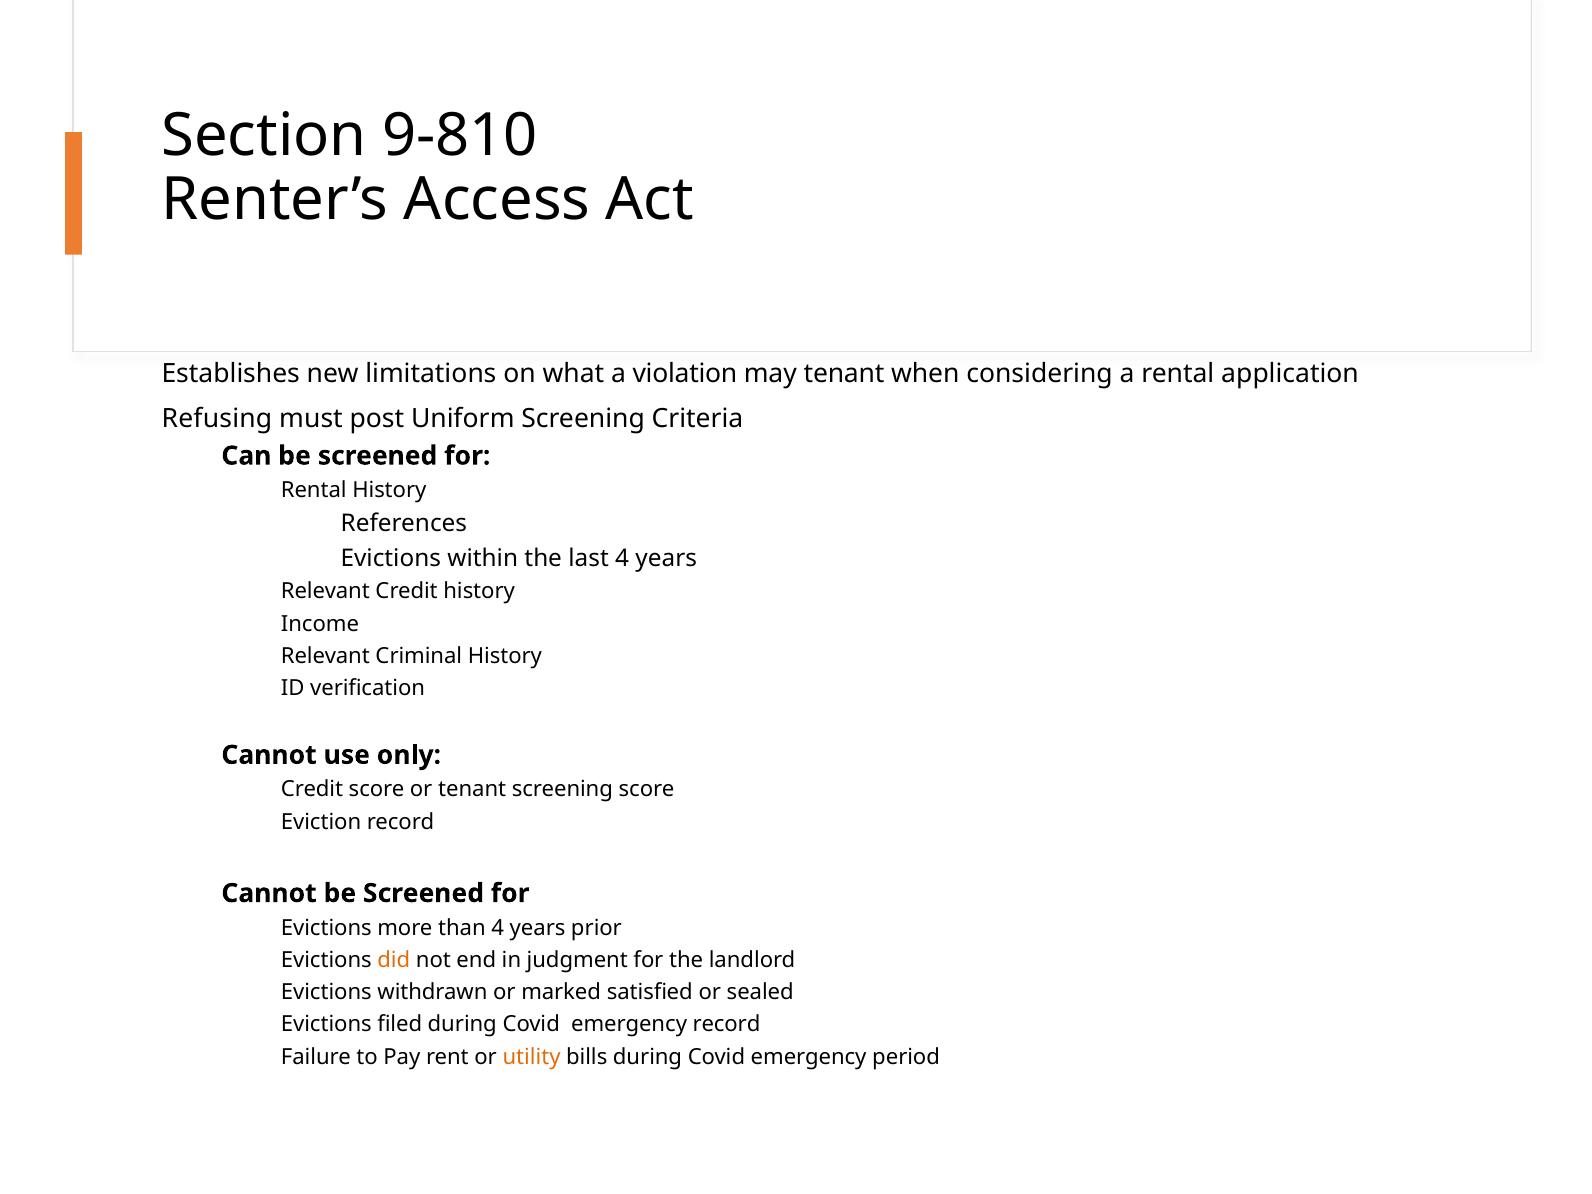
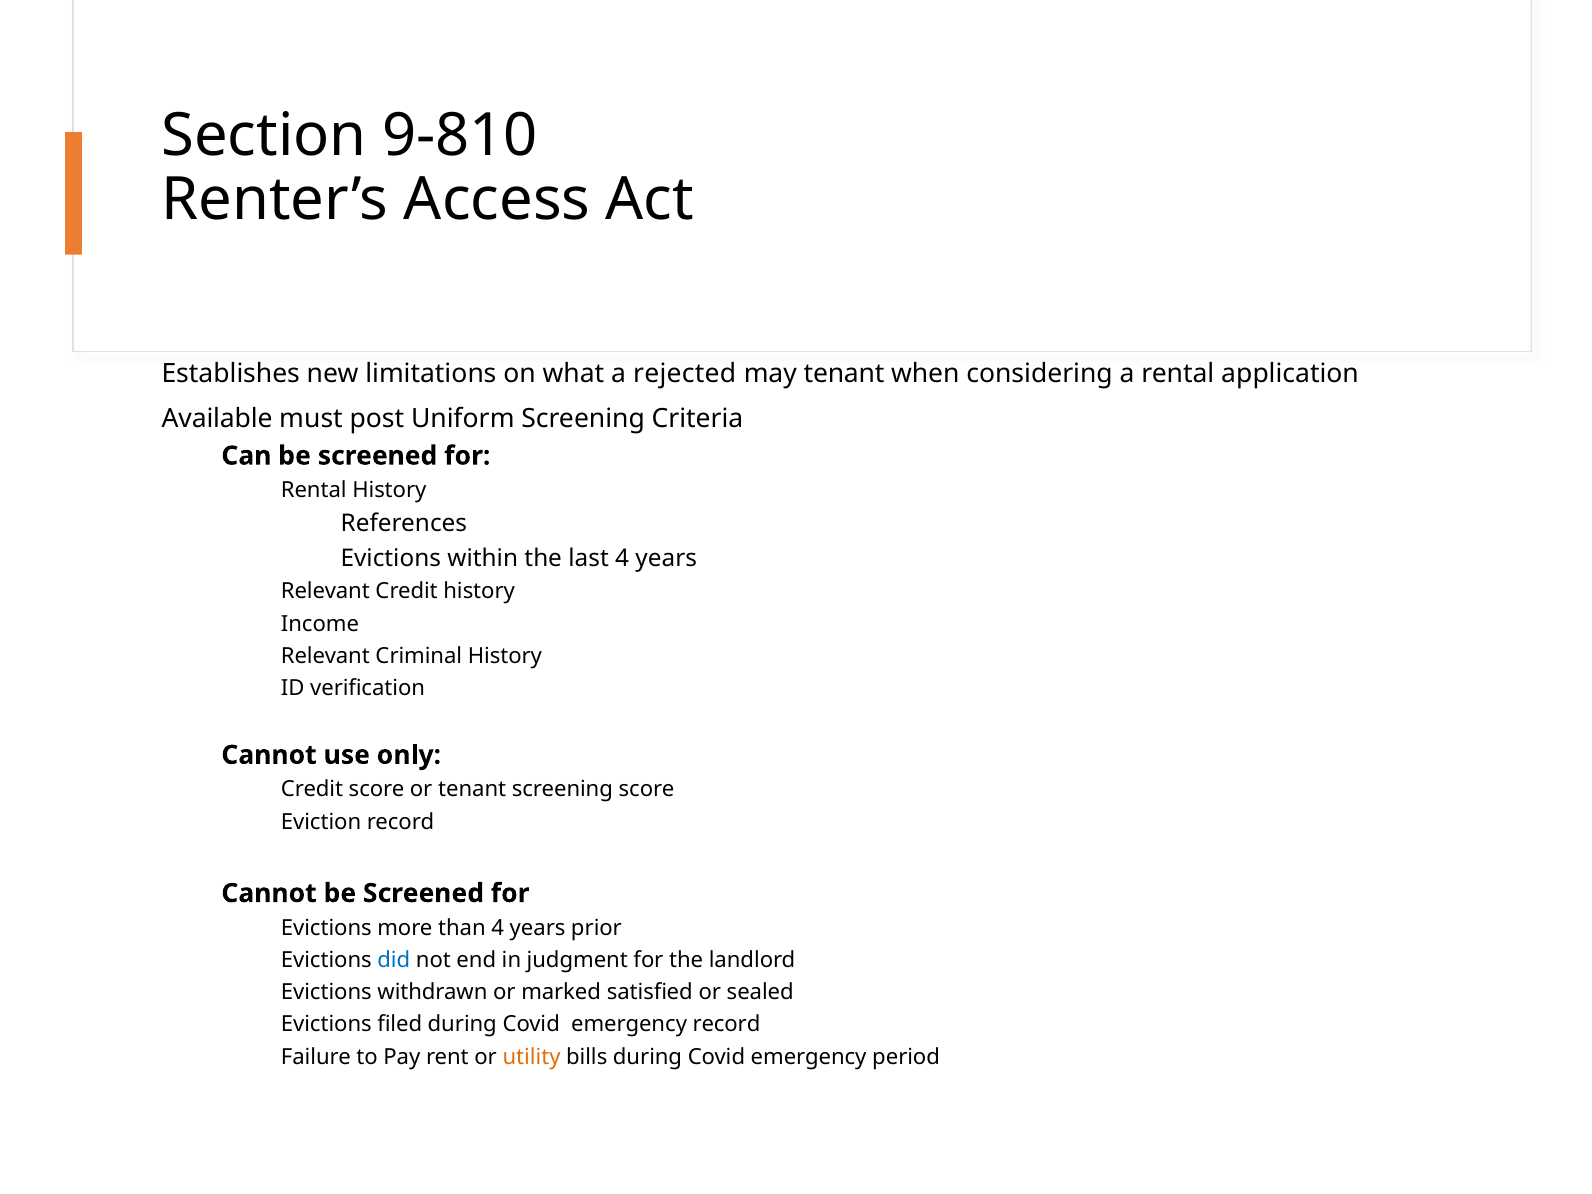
violation: violation -> rejected (685, 374)
Refusing: Refusing -> Available (217, 419)
did colour: orange -> blue (394, 960)
